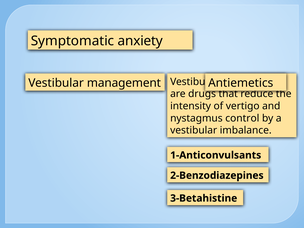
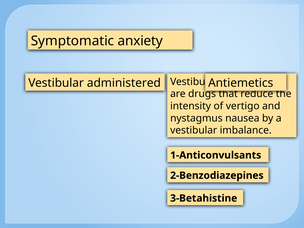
management: management -> administered (124, 83)
control: control -> nausea (242, 118)
